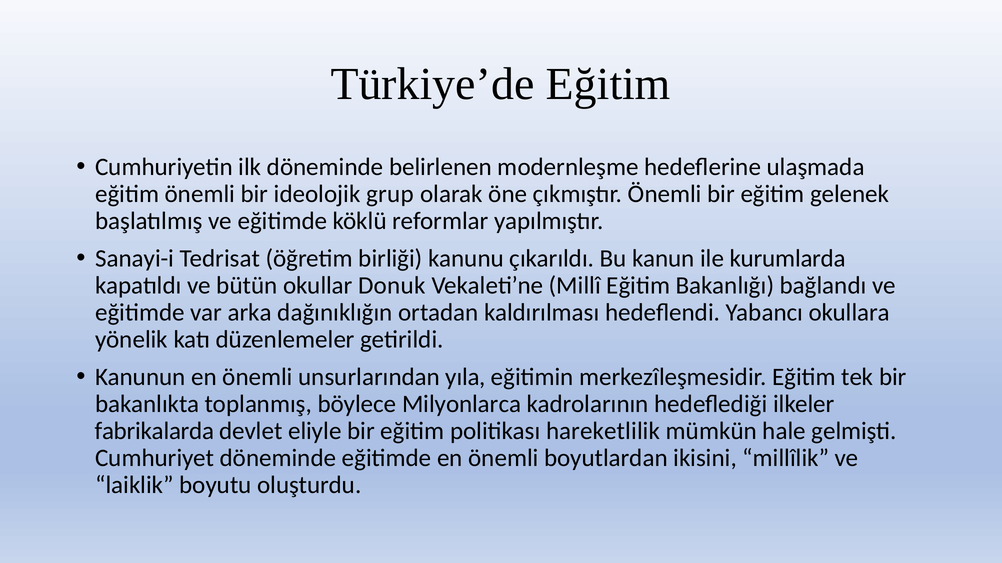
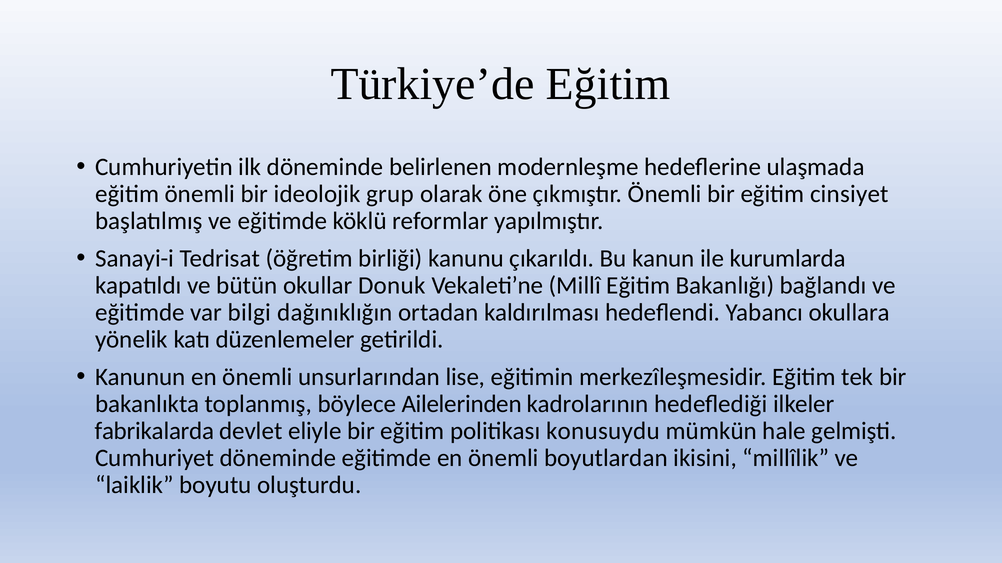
gelenek: gelenek -> cinsiyet (849, 194)
arka: arka -> bilgi (250, 313)
yıla: yıla -> lise (465, 377)
Milyonlarca: Milyonlarca -> Ailelerinden (462, 404)
hareketlilik: hareketlilik -> konusuydu (603, 431)
